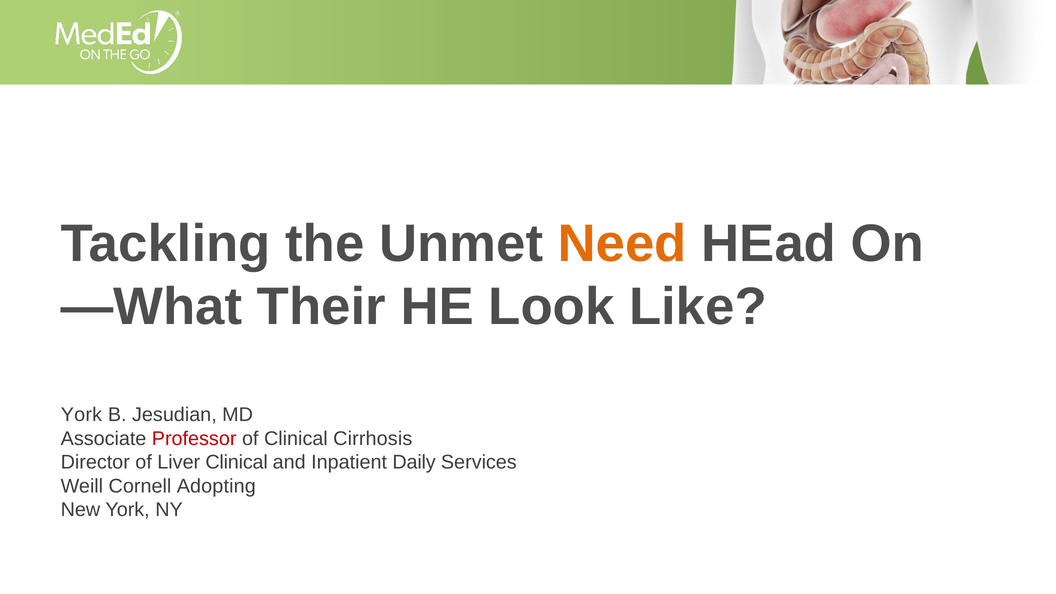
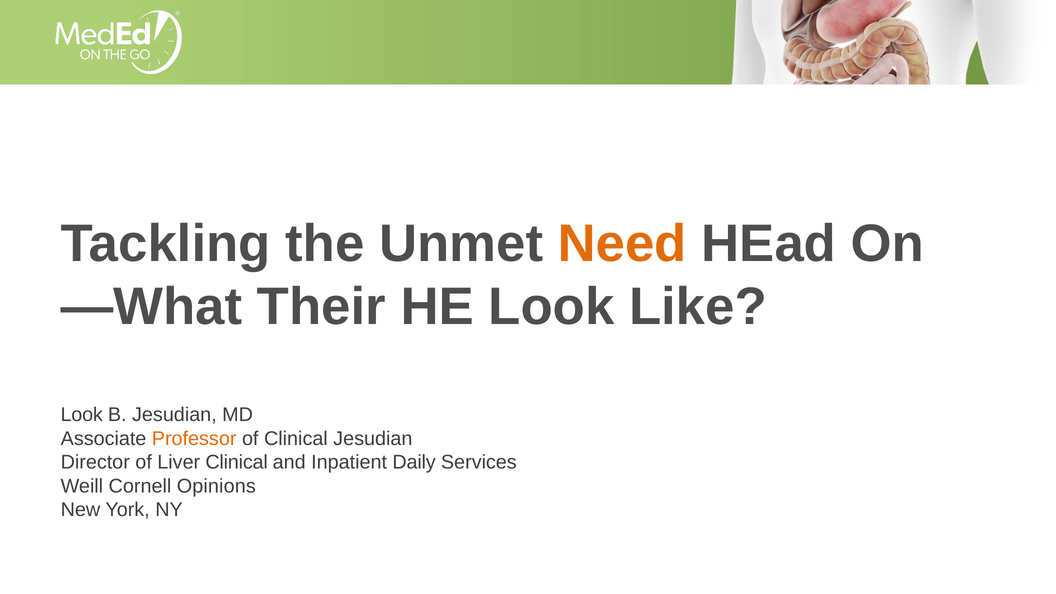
York: York -> Look (82, 415)
Professor colour: red -> orange (194, 439)
Clinical Cirrhosis: Cirrhosis -> Jesudian (373, 439)
Adopting: Adopting -> Opinions (216, 486)
